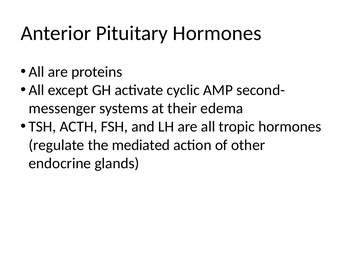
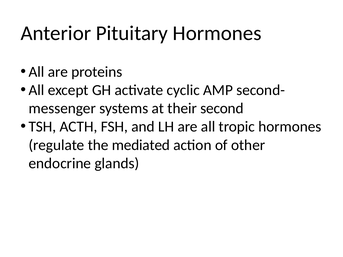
edema: edema -> second (222, 109)
